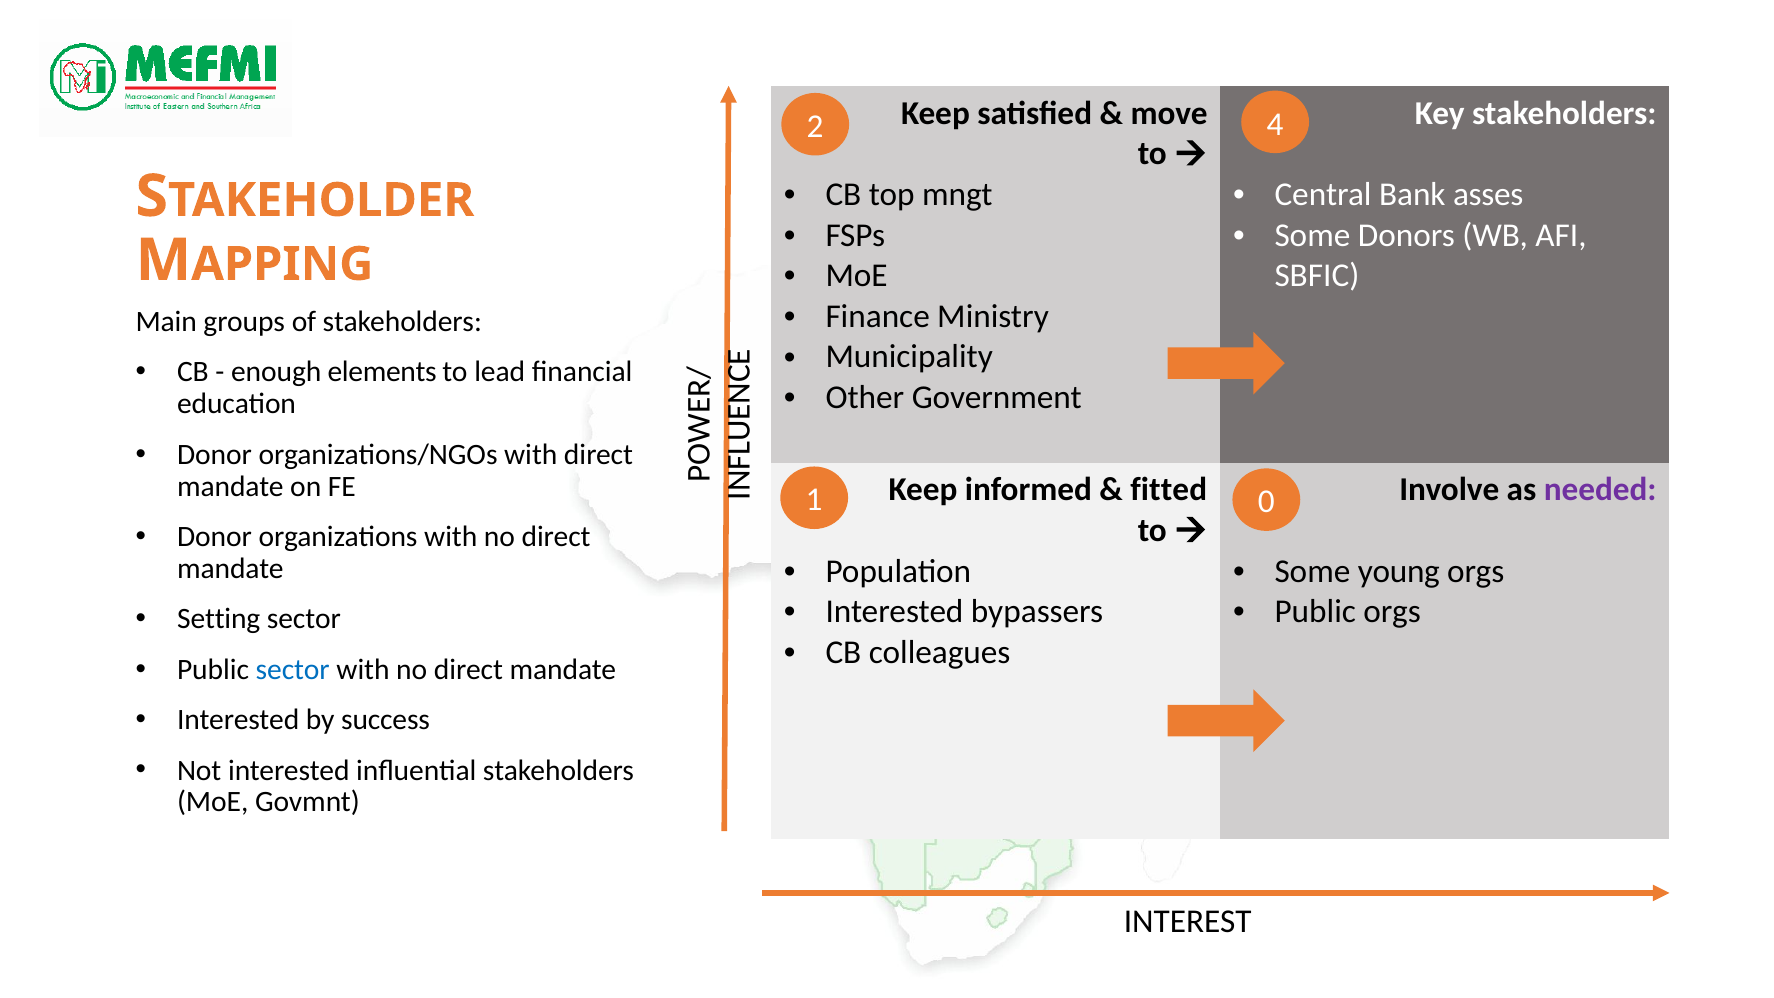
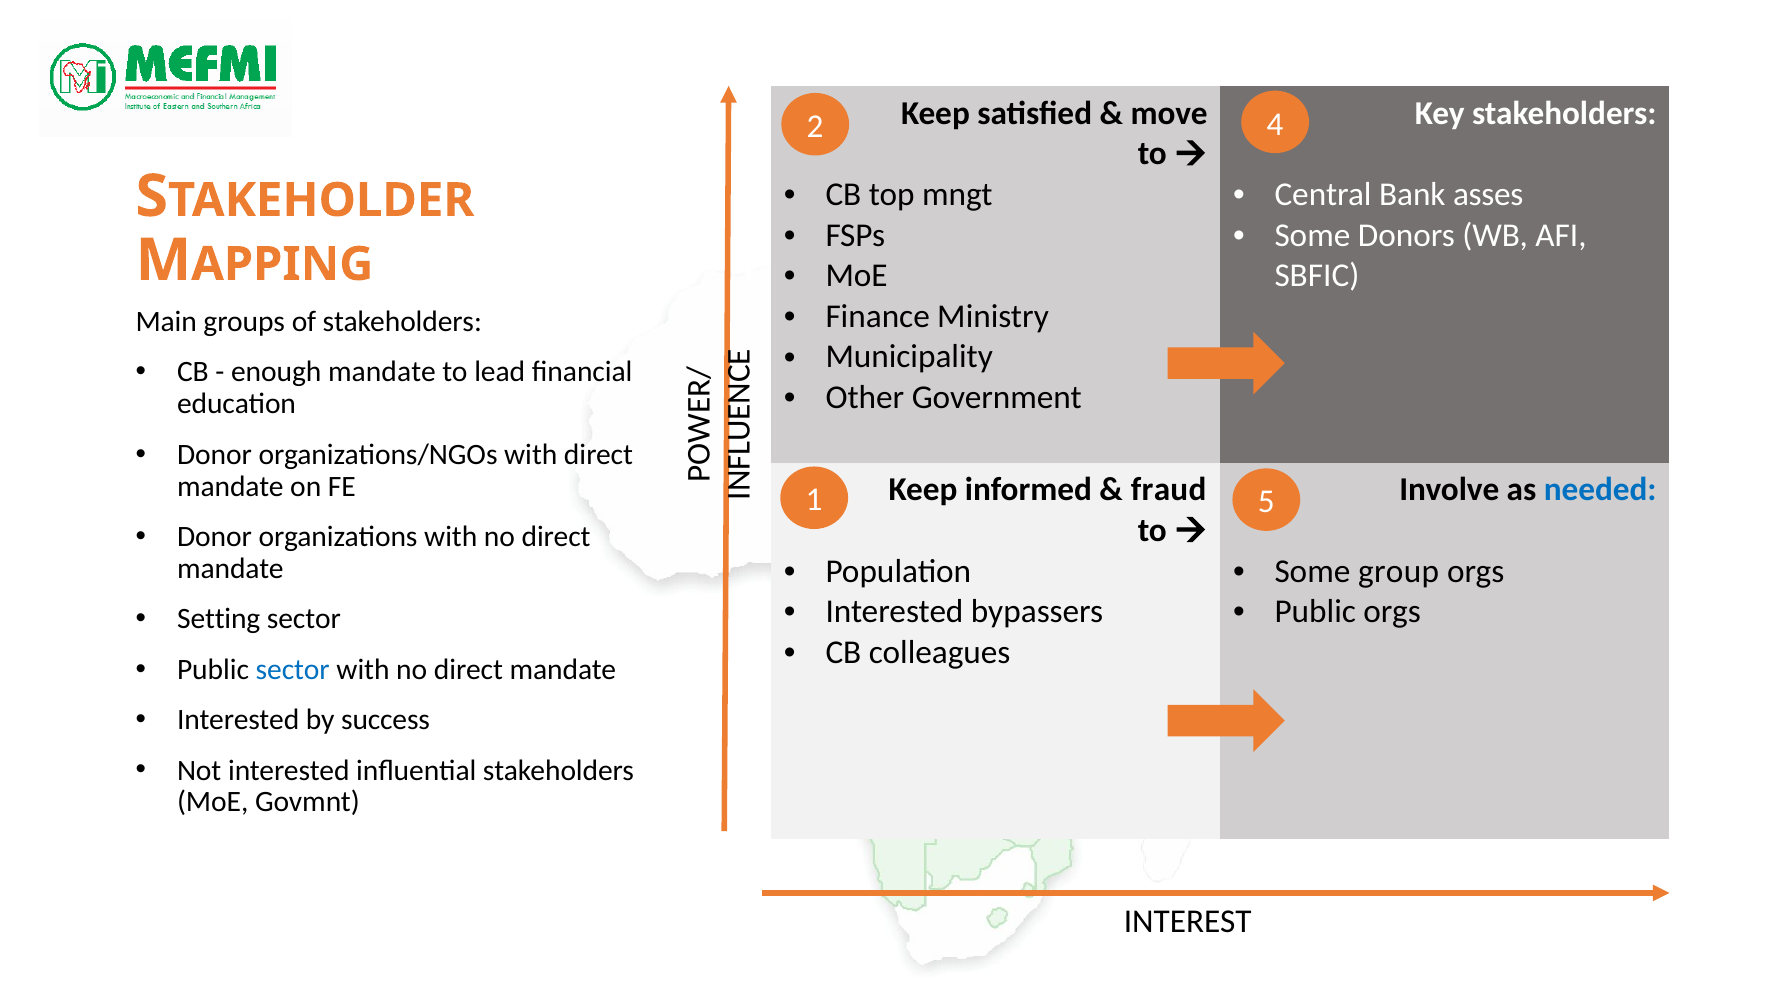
enough elements: elements -> mandate (382, 372)
fitted: fitted -> fraud (1169, 490)
needed colour: purple -> blue (1600, 490)
0: 0 -> 5 (1266, 502)
young: young -> group (1399, 571)
